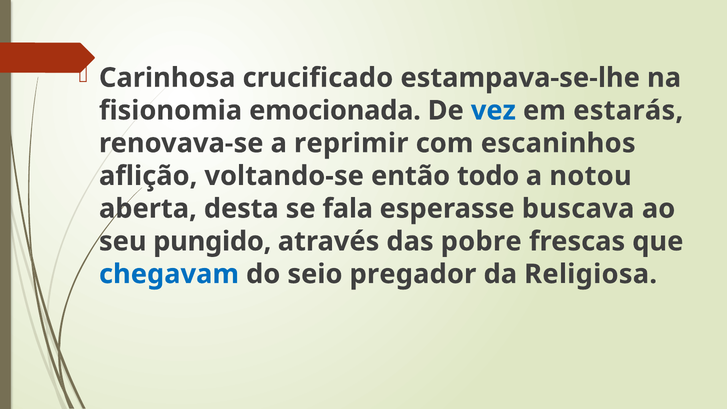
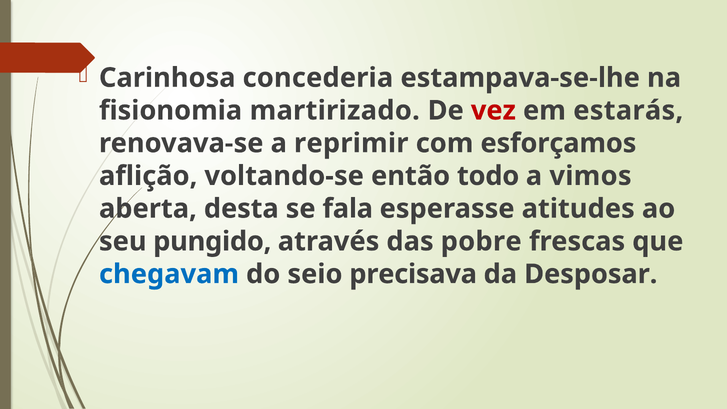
crucificado: crucificado -> concederia (318, 78)
emocionada: emocionada -> martirizado (335, 111)
vez colour: blue -> red (493, 111)
escaninhos: escaninhos -> esforçamos (558, 143)
notou: notou -> vimos (591, 176)
buscava: buscava -> atitudes (578, 209)
pregador: pregador -> precisava (413, 274)
Religiosa: Religiosa -> Desposar (591, 274)
